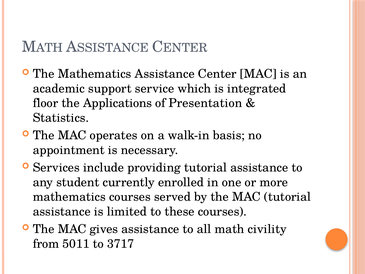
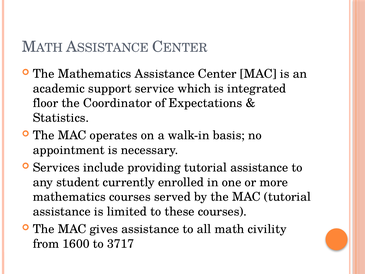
Applications: Applications -> Coordinator (117, 103)
Presentation: Presentation -> Expectations (206, 103)
5011: 5011 -> 1600 (76, 244)
